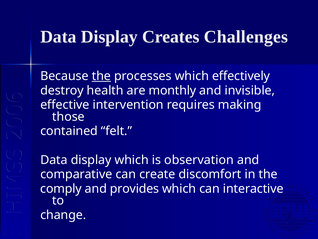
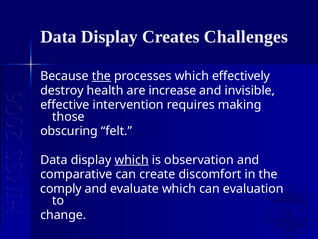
monthly: monthly -> increase (172, 90)
contained: contained -> obscuring (69, 131)
which underline: none -> present (132, 160)
provides: provides -> evaluate (134, 188)
interactive: interactive -> evaluation (253, 188)
